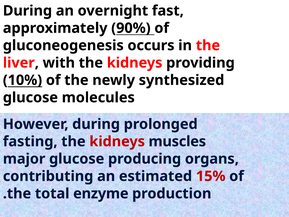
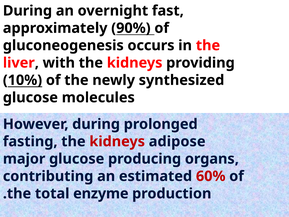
muscles: muscles -> adipose (177, 141)
15%: 15% -> 60% (211, 176)
